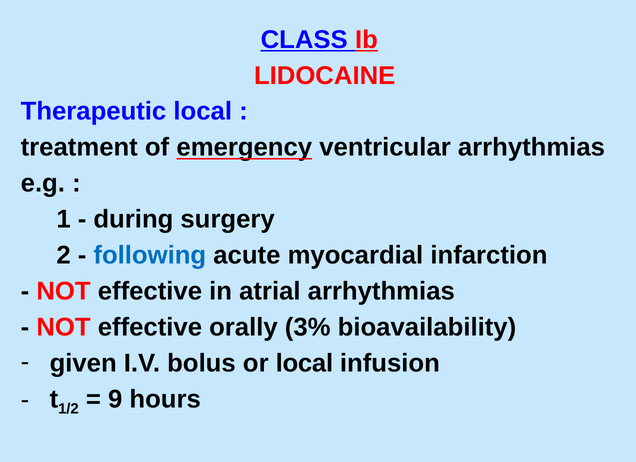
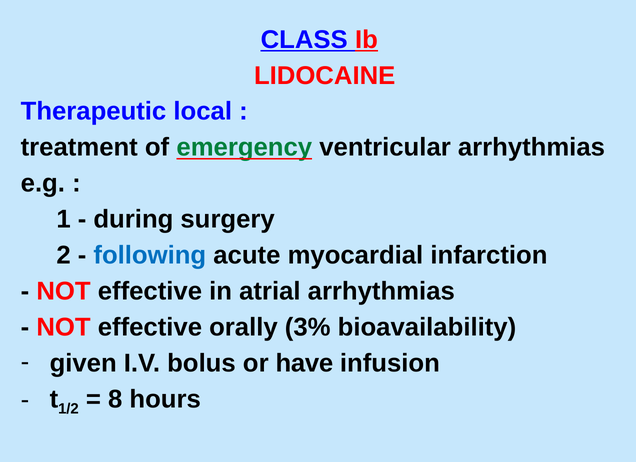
emergency colour: black -> green (244, 148)
or local: local -> have (304, 364)
9: 9 -> 8 (115, 400)
